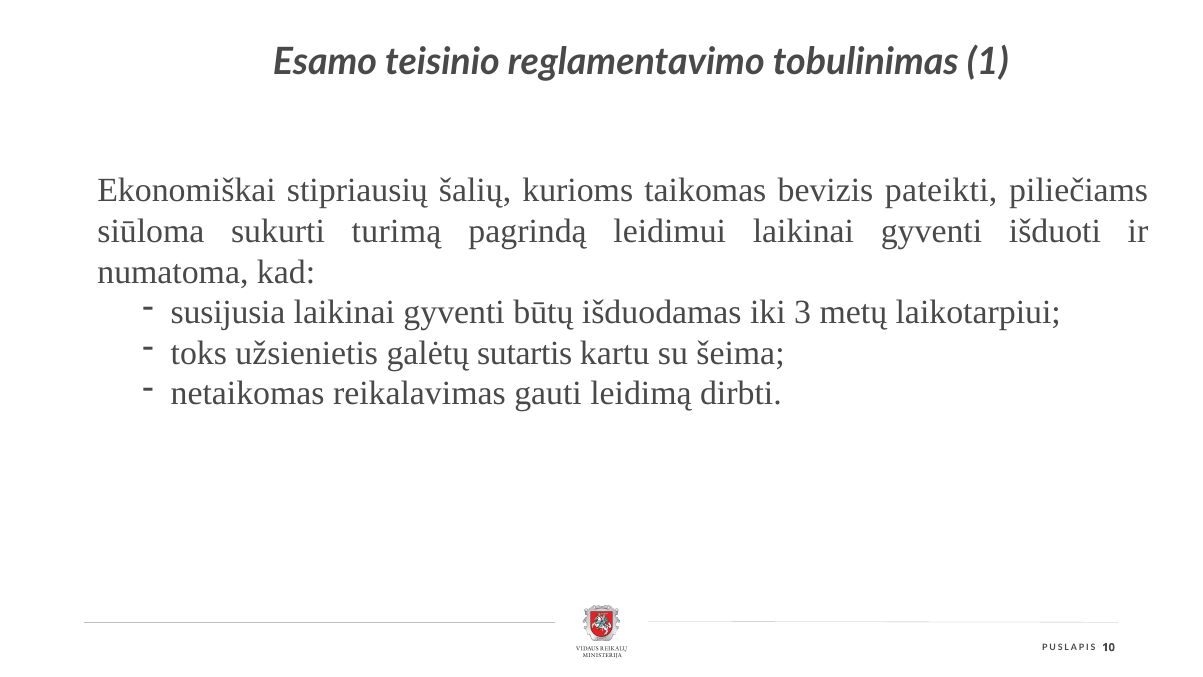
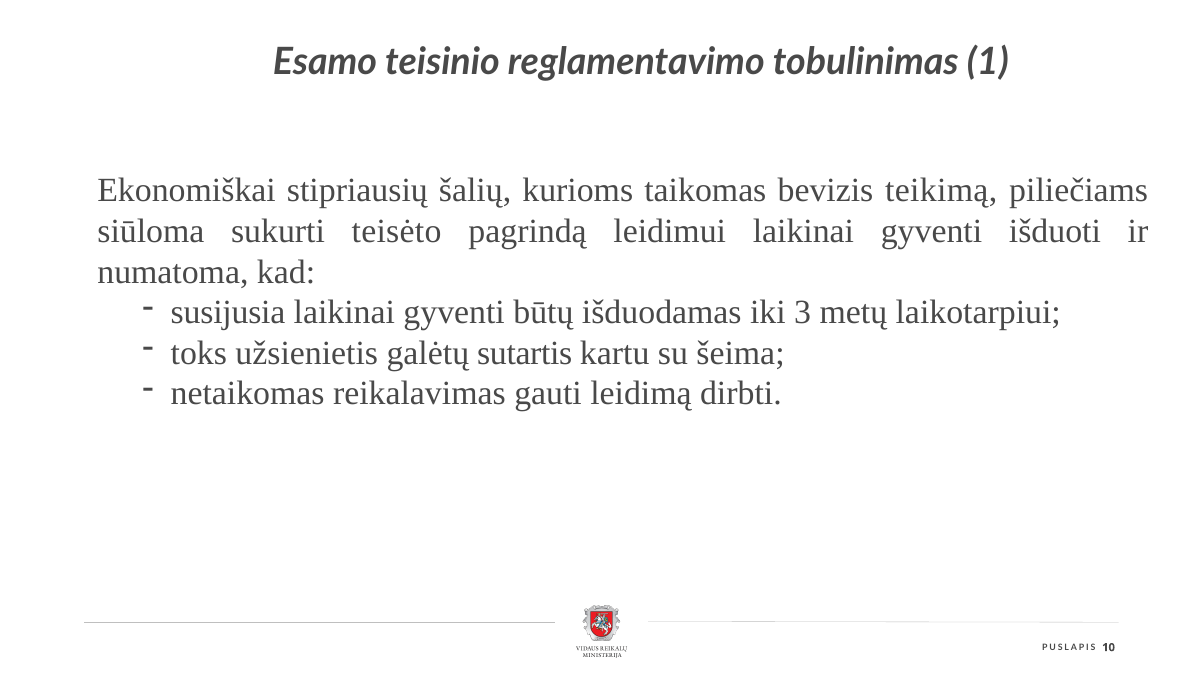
pateikti: pateikti -> teikimą (941, 191)
turimą: turimą -> teisėto (397, 231)
